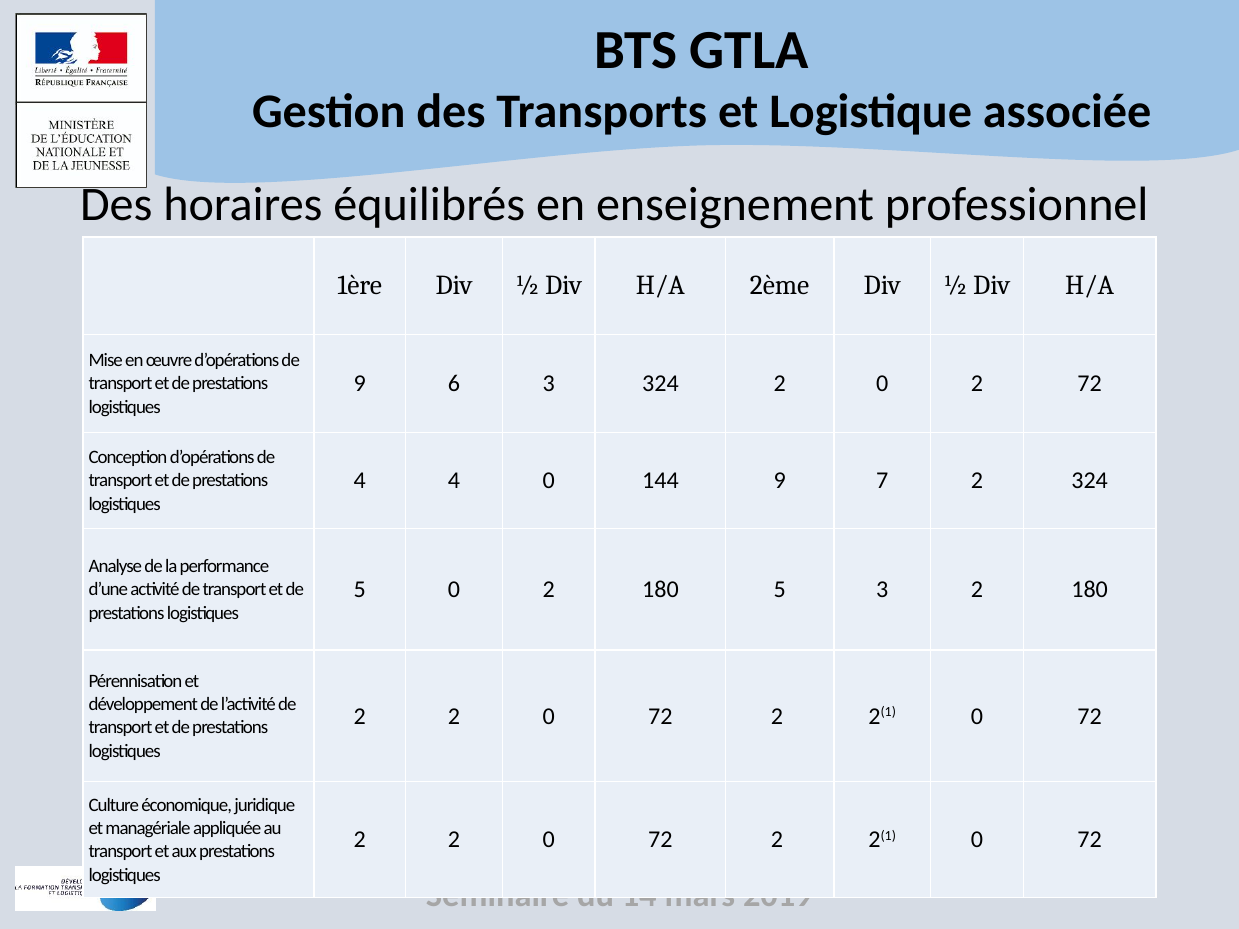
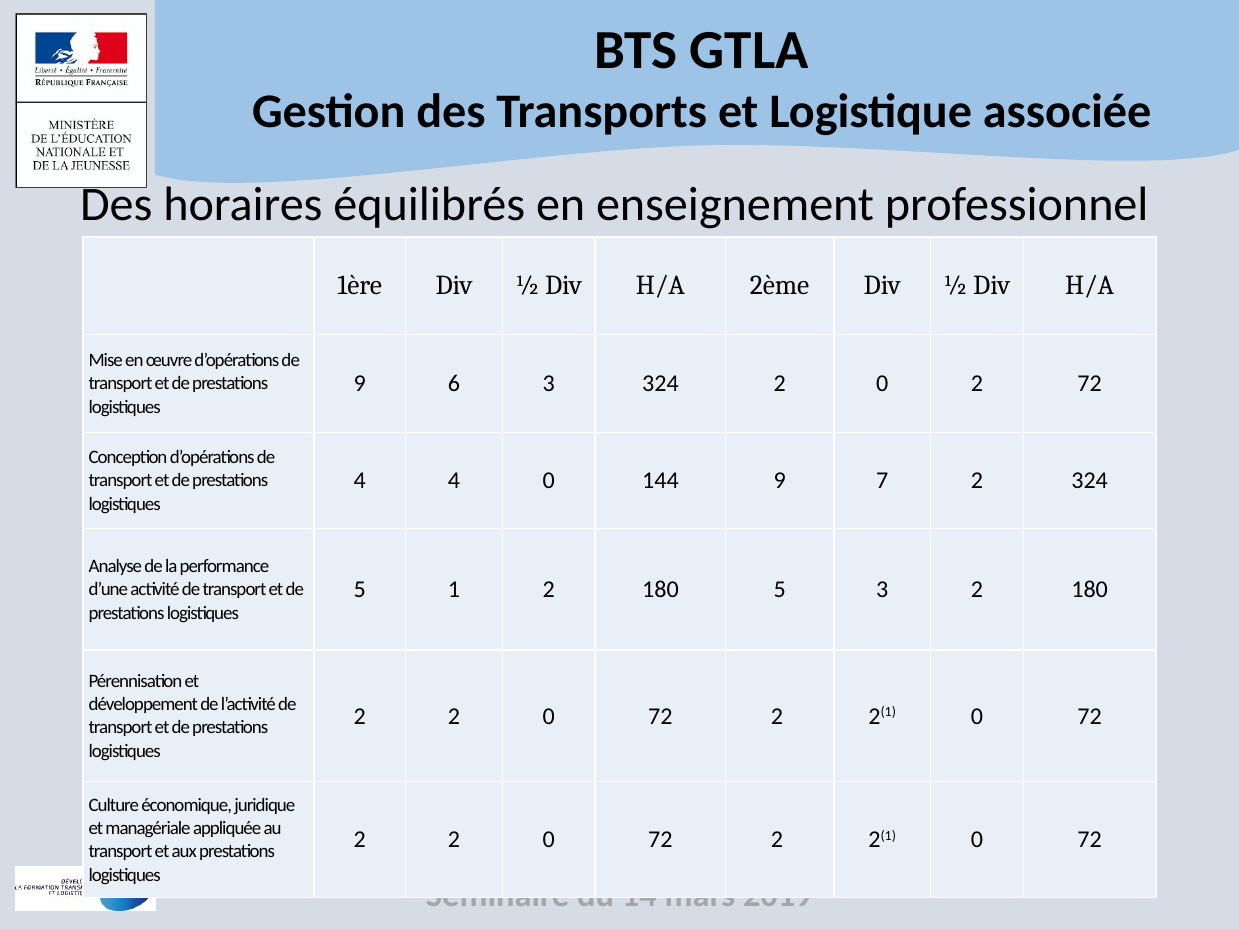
5 0: 0 -> 1 (454, 590)
